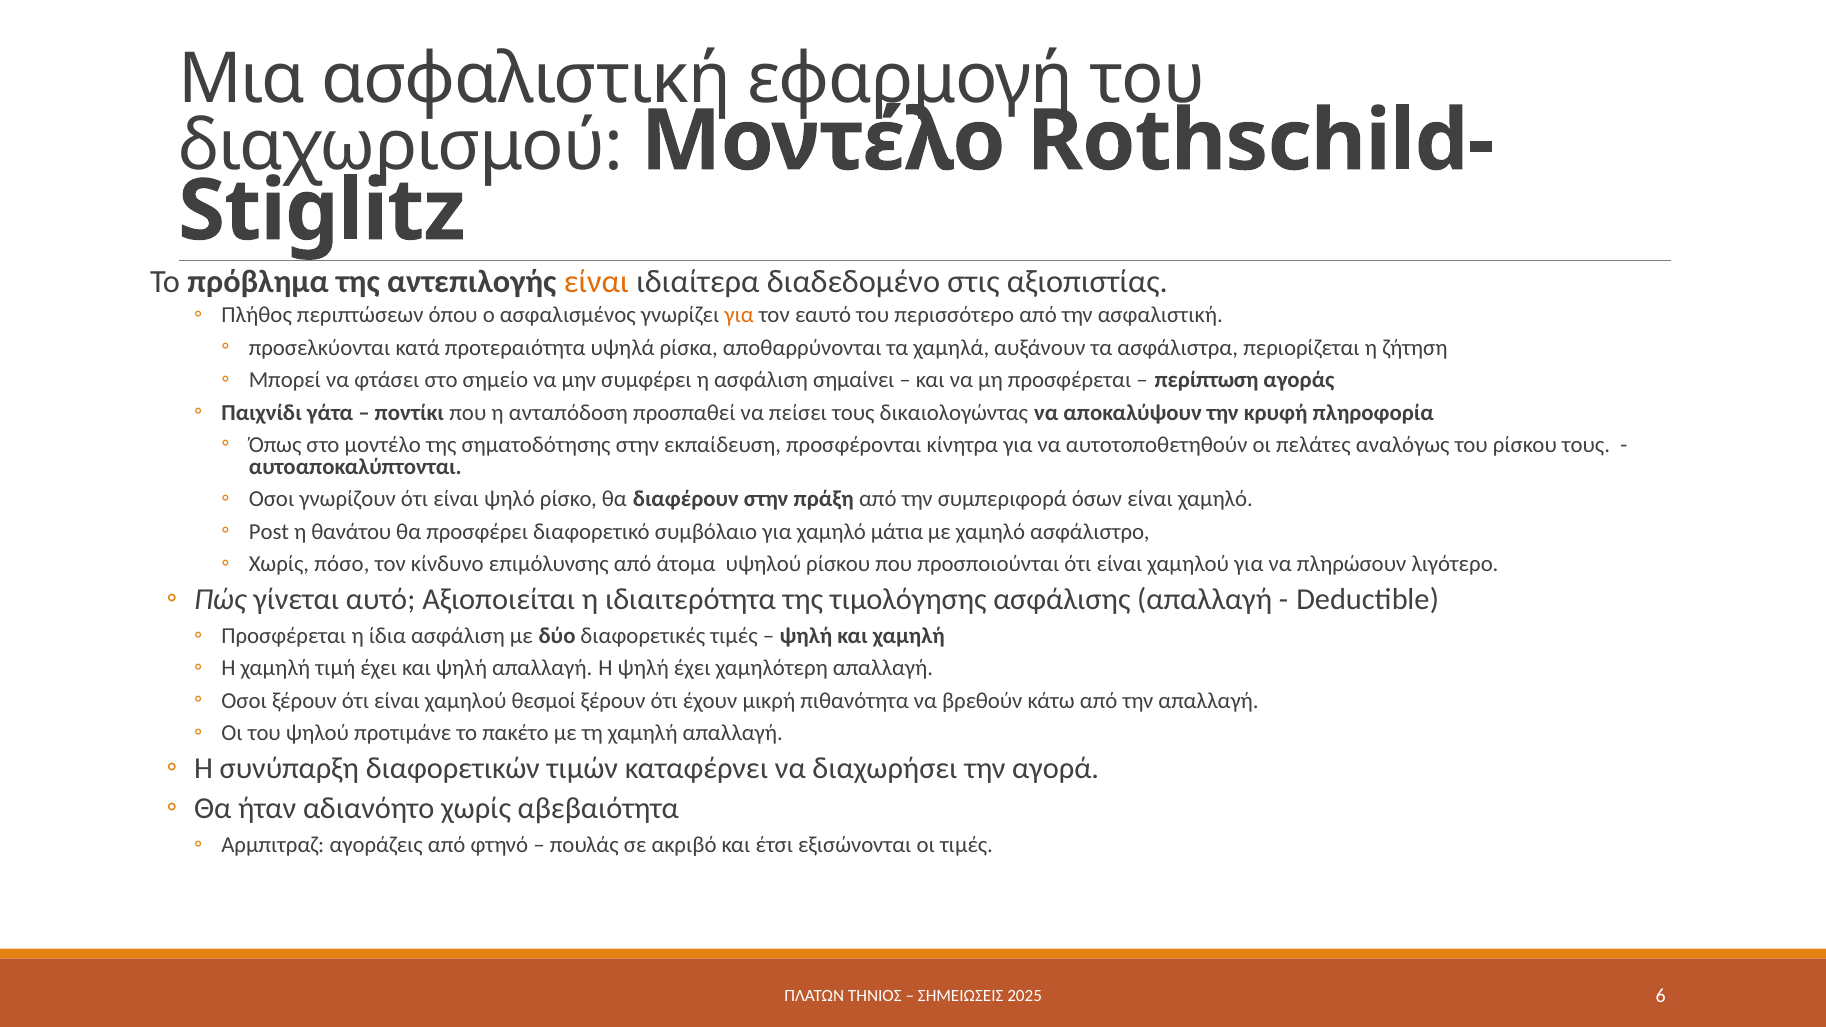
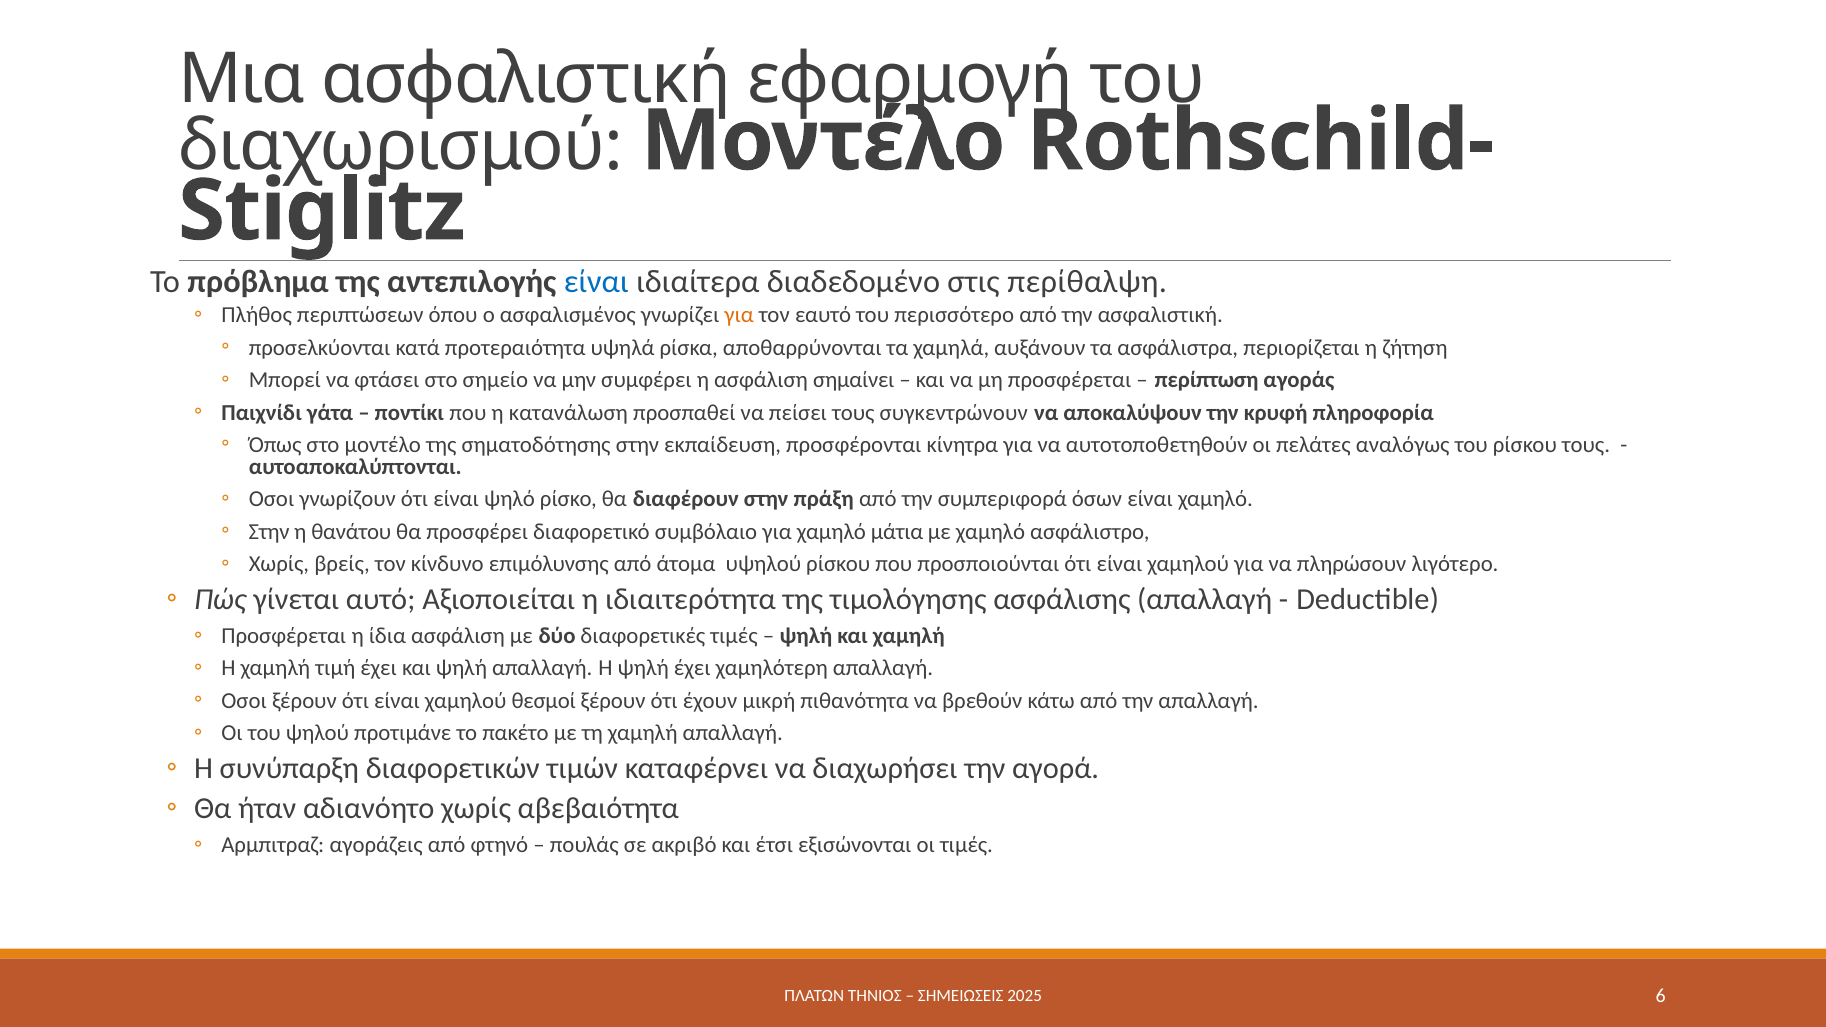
είναι colour: orange -> blue (596, 282)
αξιοπιστίας: αξιοπιστίας -> περίθαλψη (1087, 282)
ανταπόδοση: ανταπόδοση -> κατανάλωση (568, 413)
δικαιολογώντας: δικαιολογώντας -> συγκεντρώνουν (954, 413)
Post: Post -> Στην (269, 532)
πόσο: πόσο -> βρείς (342, 564)
